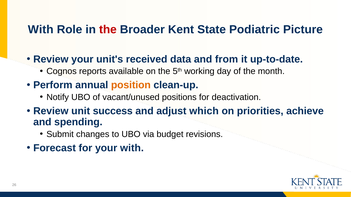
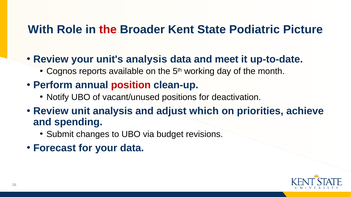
unit's received: received -> analysis (147, 59)
from: from -> meet (227, 59)
position colour: orange -> red (131, 85)
unit success: success -> analysis (113, 111)
your with: with -> data (132, 148)
